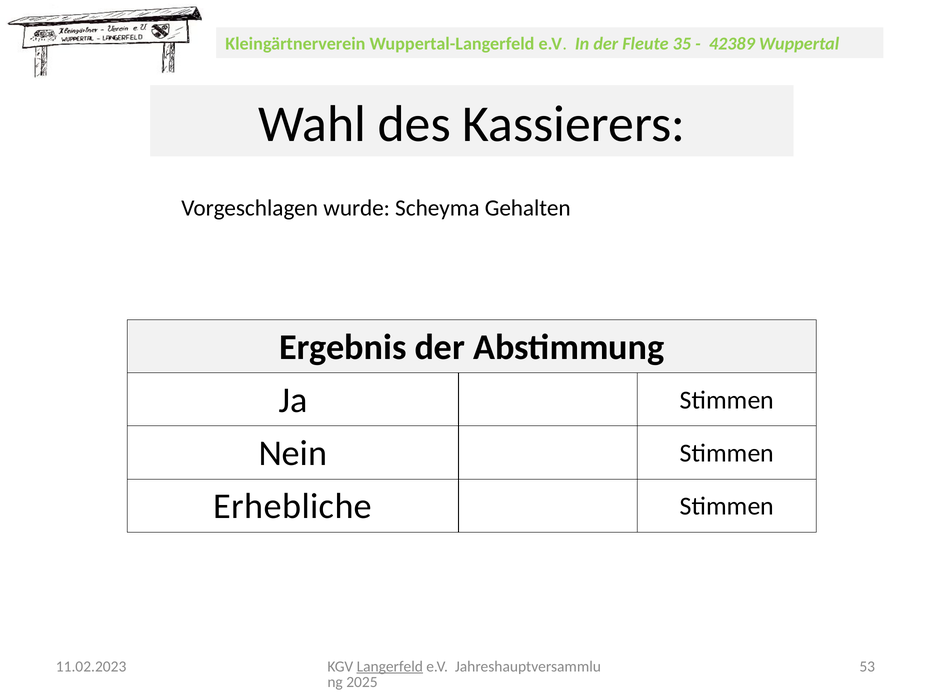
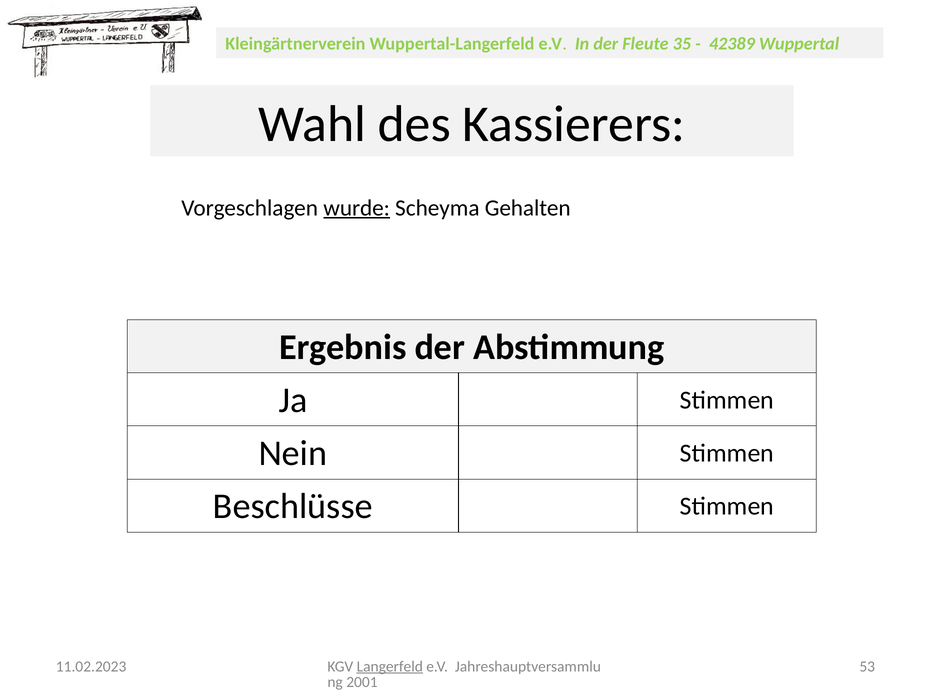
wurde underline: none -> present (357, 208)
Erhebliche: Erhebliche -> Beschlüsse (293, 507)
2025: 2025 -> 2001 (362, 682)
